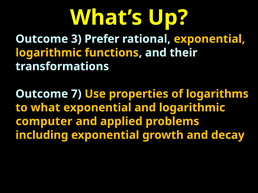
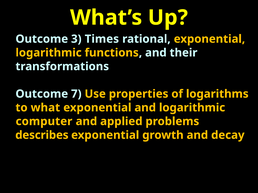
Prefer: Prefer -> Times (102, 39)
including: including -> describes (42, 135)
